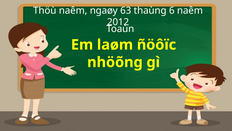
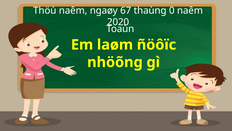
63: 63 -> 67 (126, 10)
6: 6 -> 0 (172, 10)
2012: 2012 -> 2020 (118, 22)
